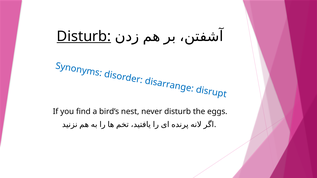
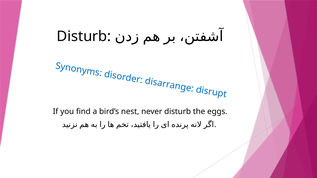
Disturb underline: present -> none (84, 36)
